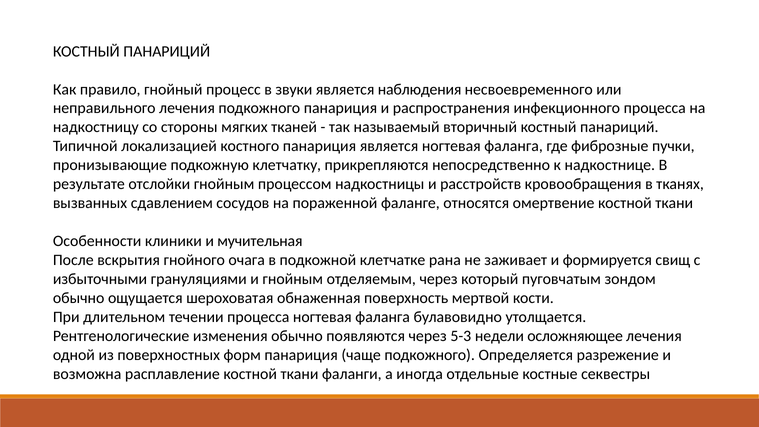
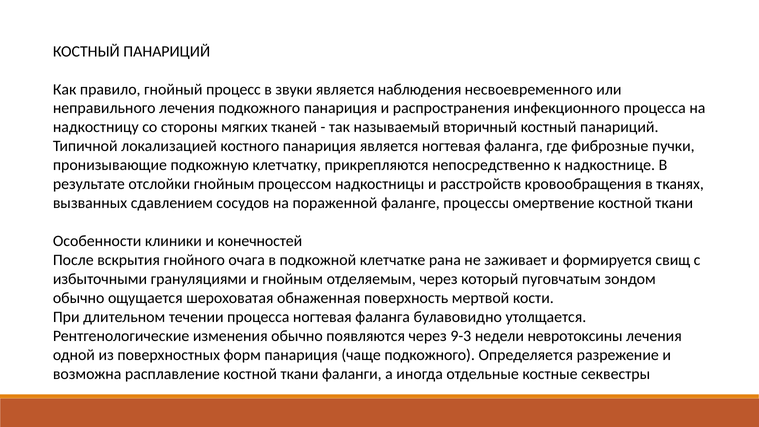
относятся: относятся -> процессы (476, 203)
мучительная: мучительная -> конечностей (260, 241)
5-3: 5-3 -> 9-3 (461, 336)
осложняющее: осложняющее -> невротоксины (575, 336)
